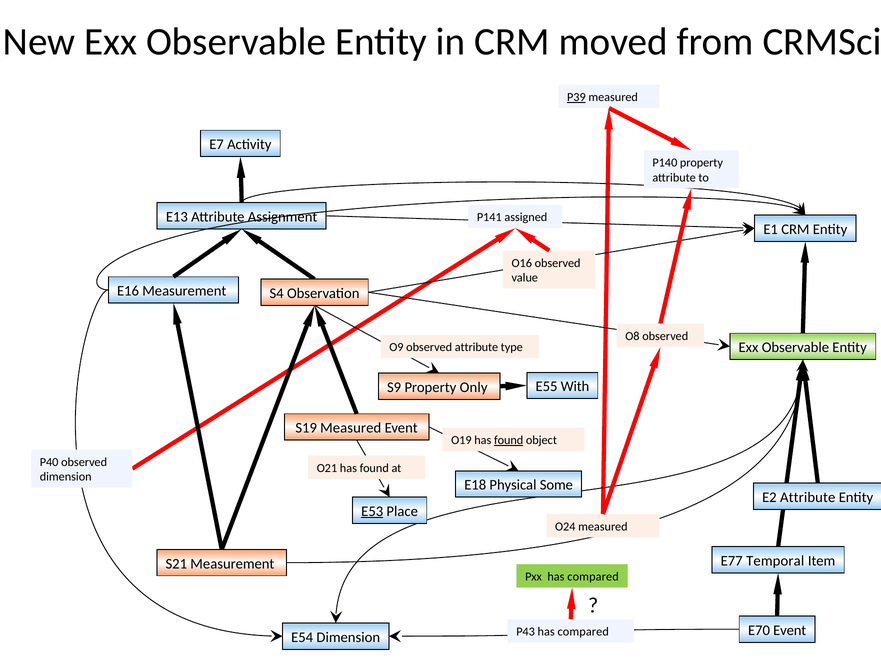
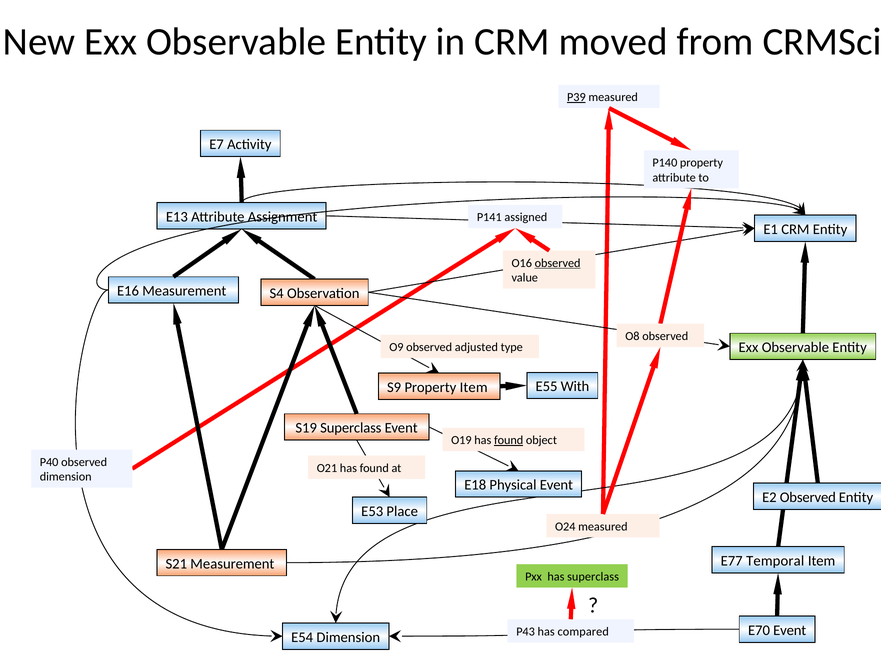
observed underline: none -> present (558, 263)
observed attribute: attribute -> adjusted (476, 347)
Property Only: Only -> Item (474, 387)
S19 Measured: Measured -> Superclass (351, 428)
Physical Some: Some -> Event (556, 485)
E2 Attribute: Attribute -> Observed (808, 497)
E53 underline: present -> none (372, 511)
Pxx has compared: compared -> superclass (593, 577)
